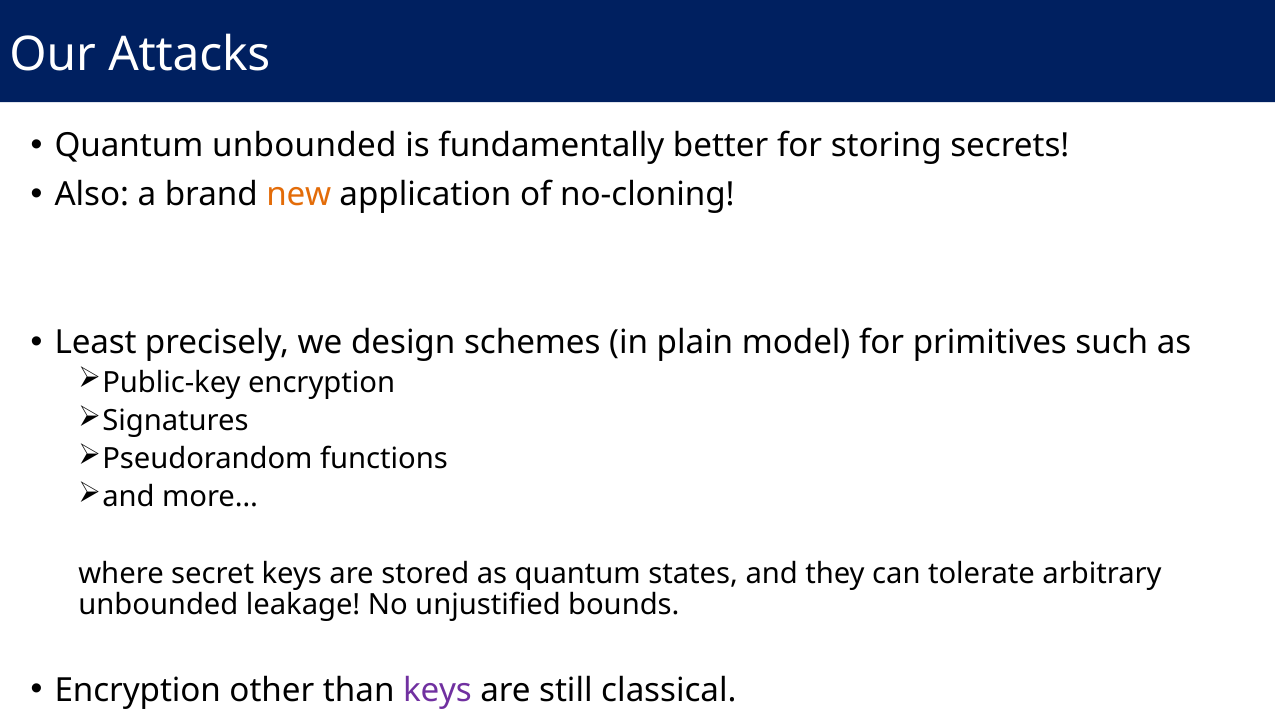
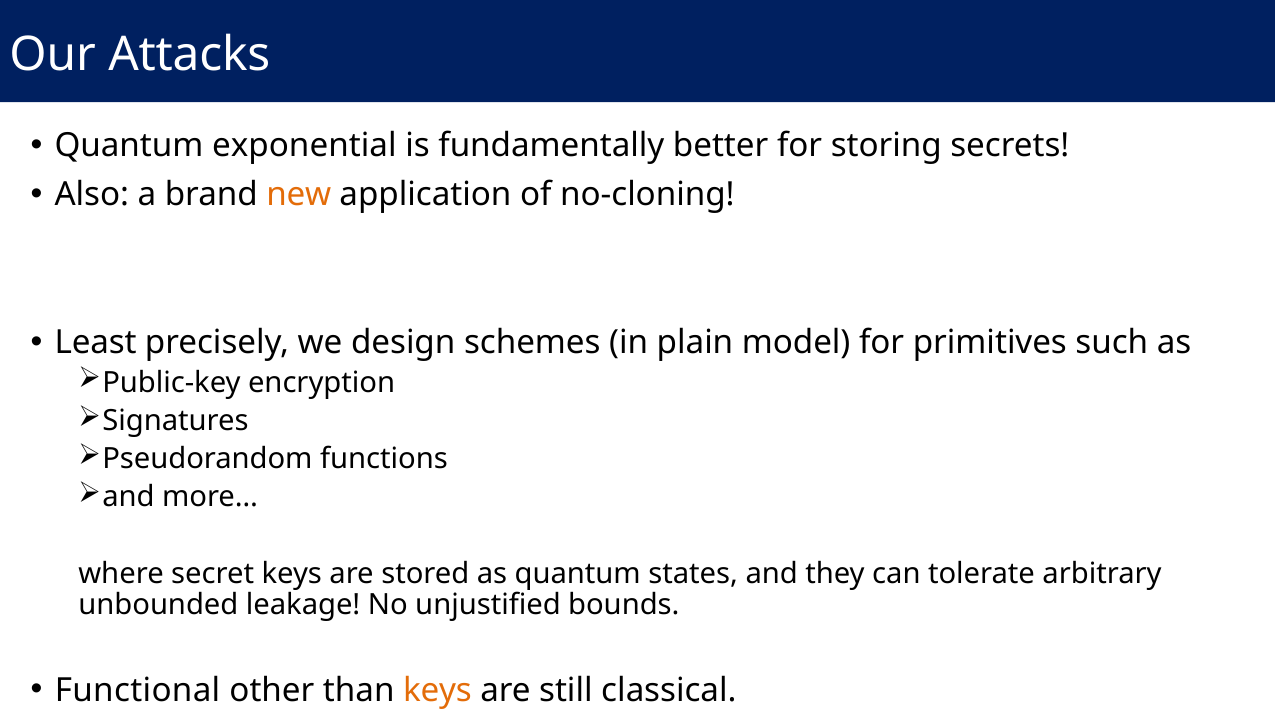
Quantum unbounded: unbounded -> exponential (304, 146)
Encryption: Encryption -> Functional (138, 690)
keys colour: purple -> orange (438, 690)
